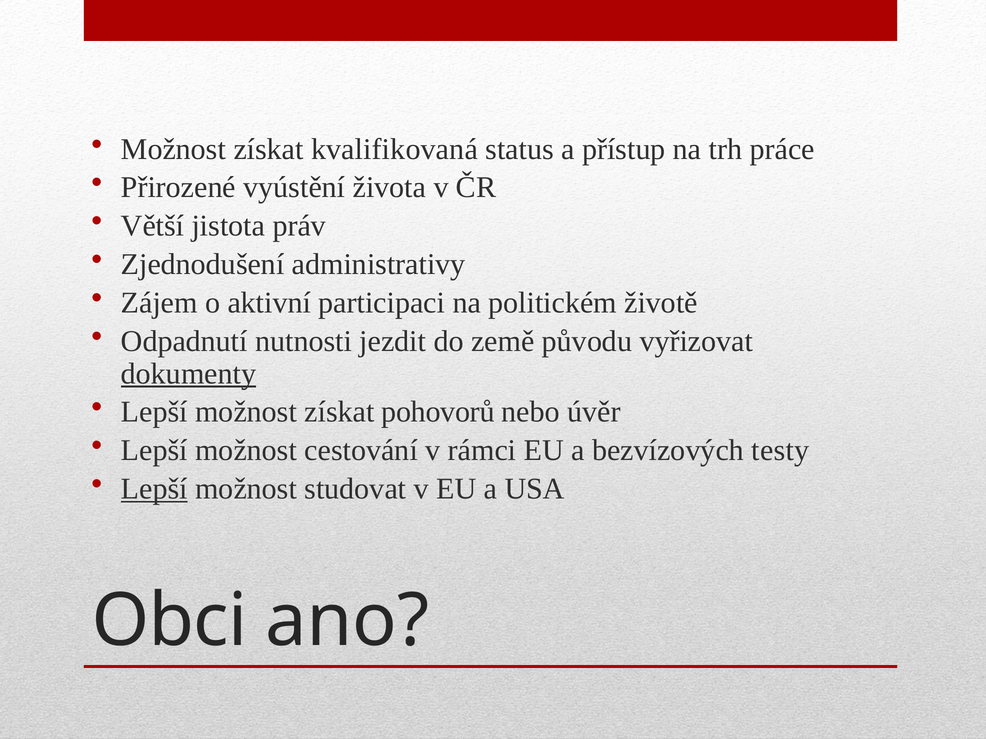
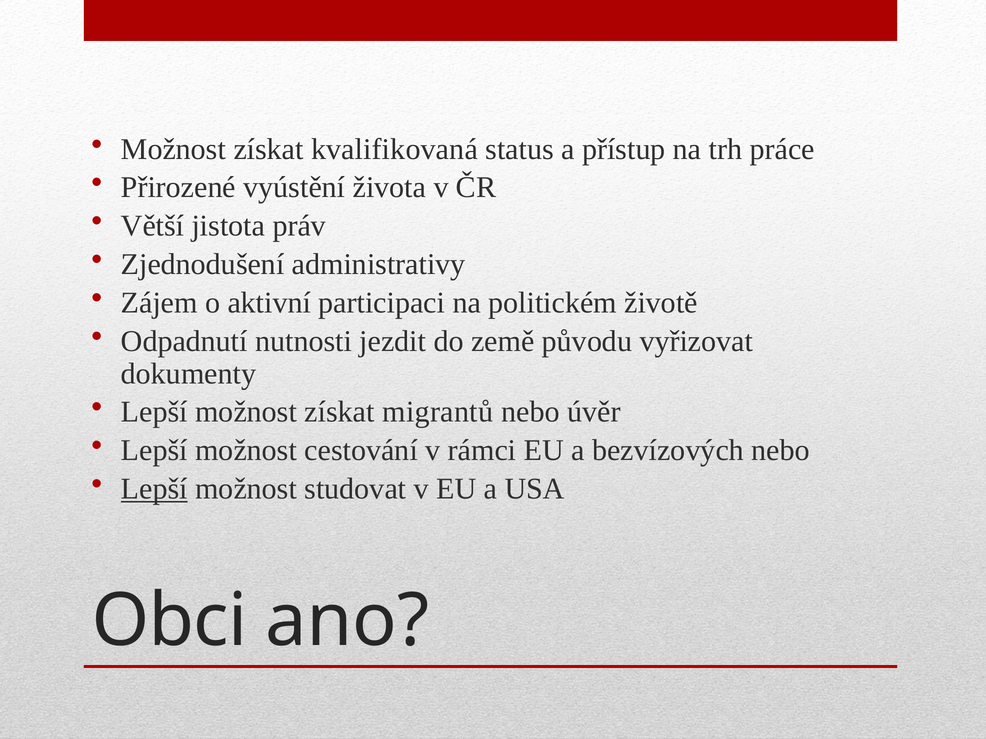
dokumenty underline: present -> none (189, 374)
pohovorů: pohovorů -> migrantů (438, 412)
bezvízových testy: testy -> nebo (781, 451)
